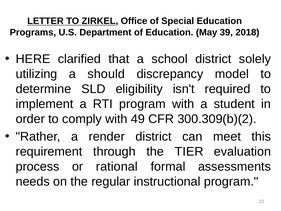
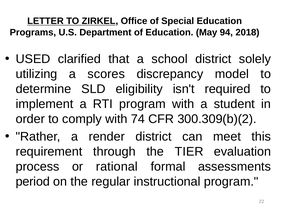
39: 39 -> 94 (226, 32)
HERE: HERE -> USED (33, 59)
should: should -> scores (106, 74)
49: 49 -> 74 (138, 119)
needs: needs -> period (33, 181)
